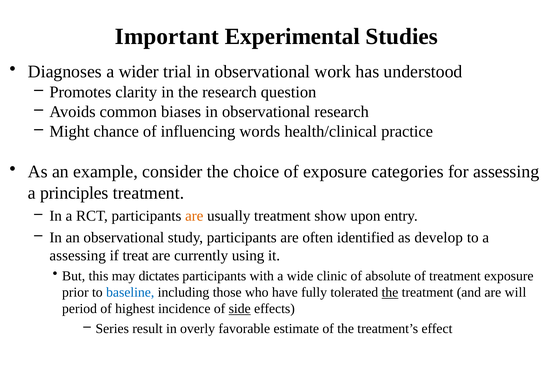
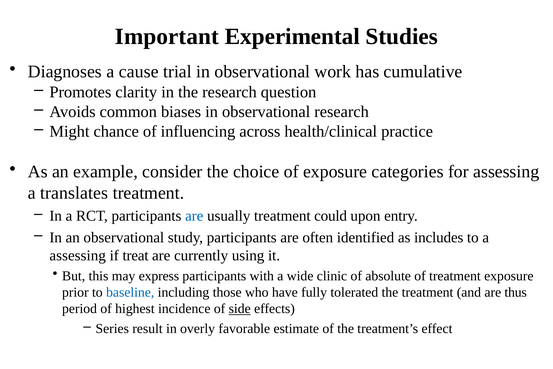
wider: wider -> cause (139, 72)
understood: understood -> cumulative (423, 72)
words: words -> across (260, 131)
principles: principles -> translates (74, 193)
are colour: orange -> blue (194, 216)
show: show -> could (331, 216)
develop: develop -> includes (439, 237)
dictates: dictates -> express (159, 276)
the underline: present -> none (390, 292)
will: will -> thus (516, 292)
